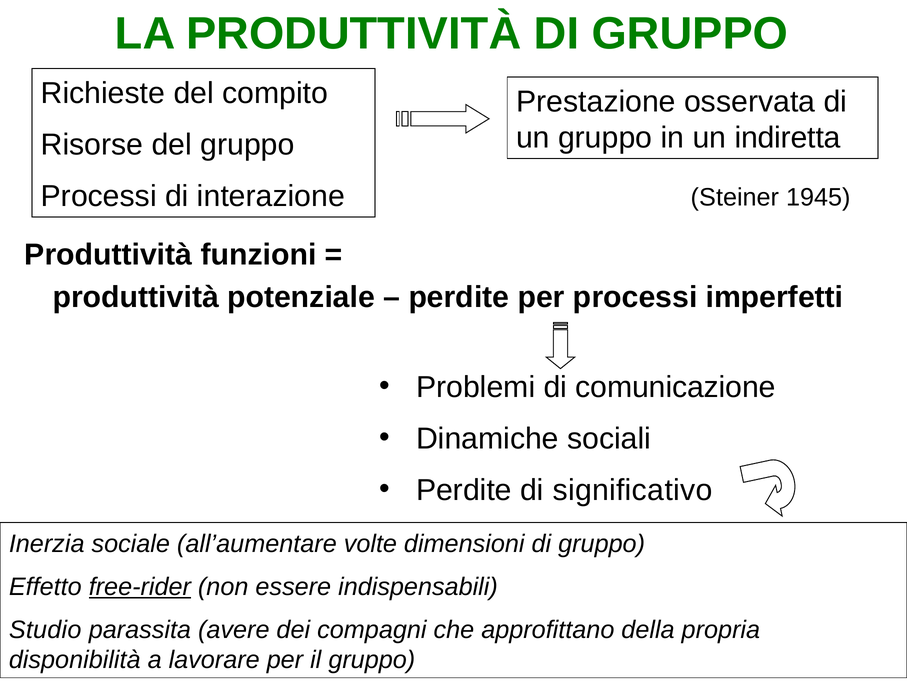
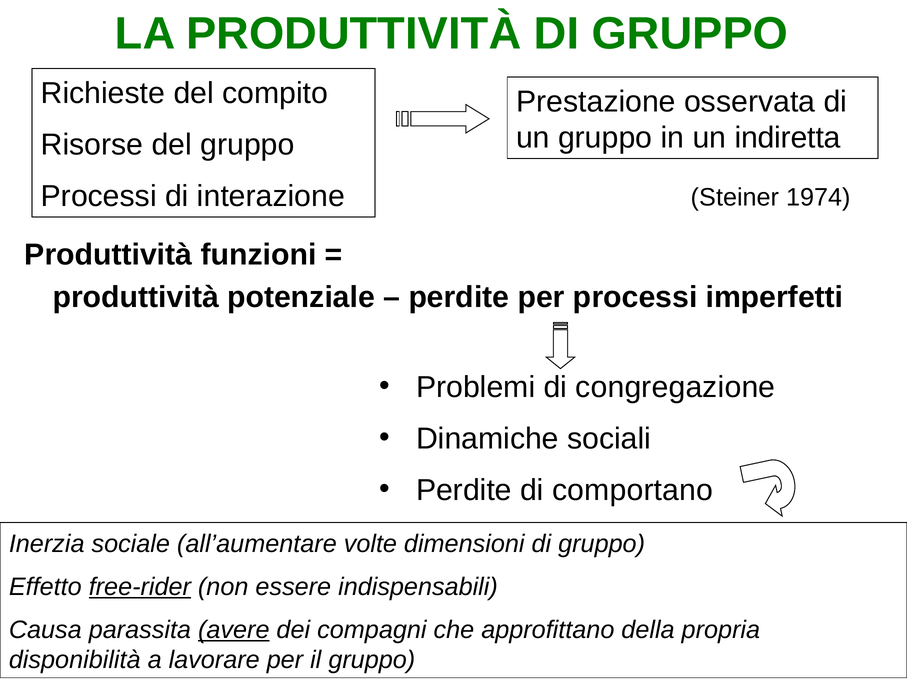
1945: 1945 -> 1974 (818, 197)
comunicazione: comunicazione -> congregazione (675, 387)
significativo: significativo -> comportano (633, 490)
Studio: Studio -> Causa (45, 629)
avere underline: none -> present (234, 629)
